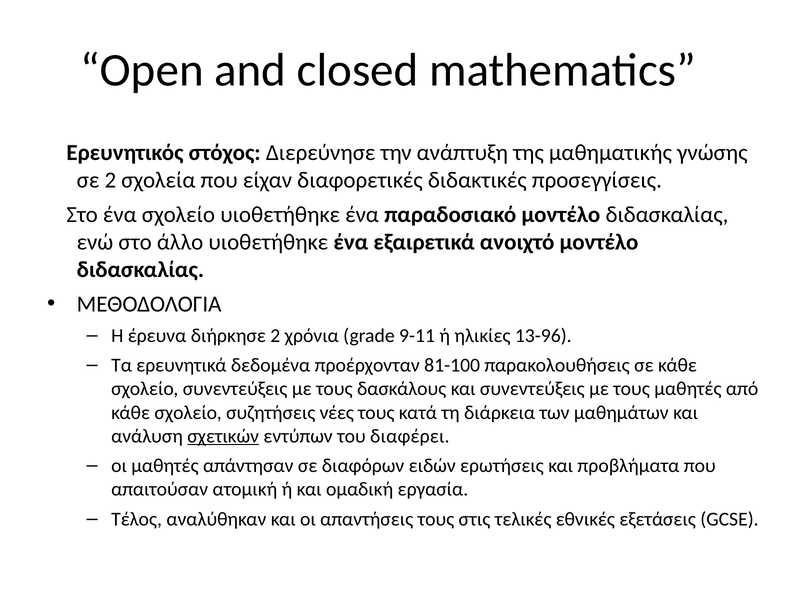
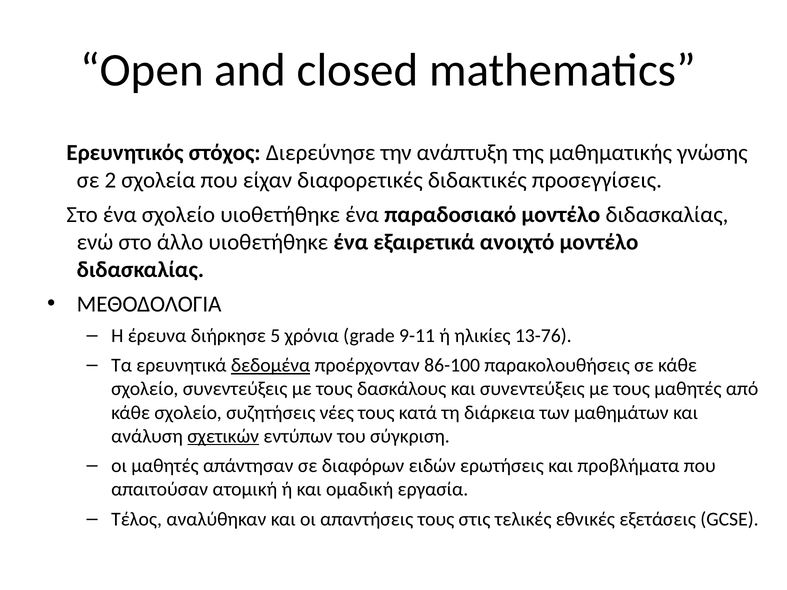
διήρκησε 2: 2 -> 5 (275, 336)
13-96: 13-96 -> 13-76 (543, 336)
δεδομένα underline: none -> present (271, 365)
81-100: 81-100 -> 86-100 (452, 365)
διαφέρει: διαφέρει -> σύγκριση (410, 436)
